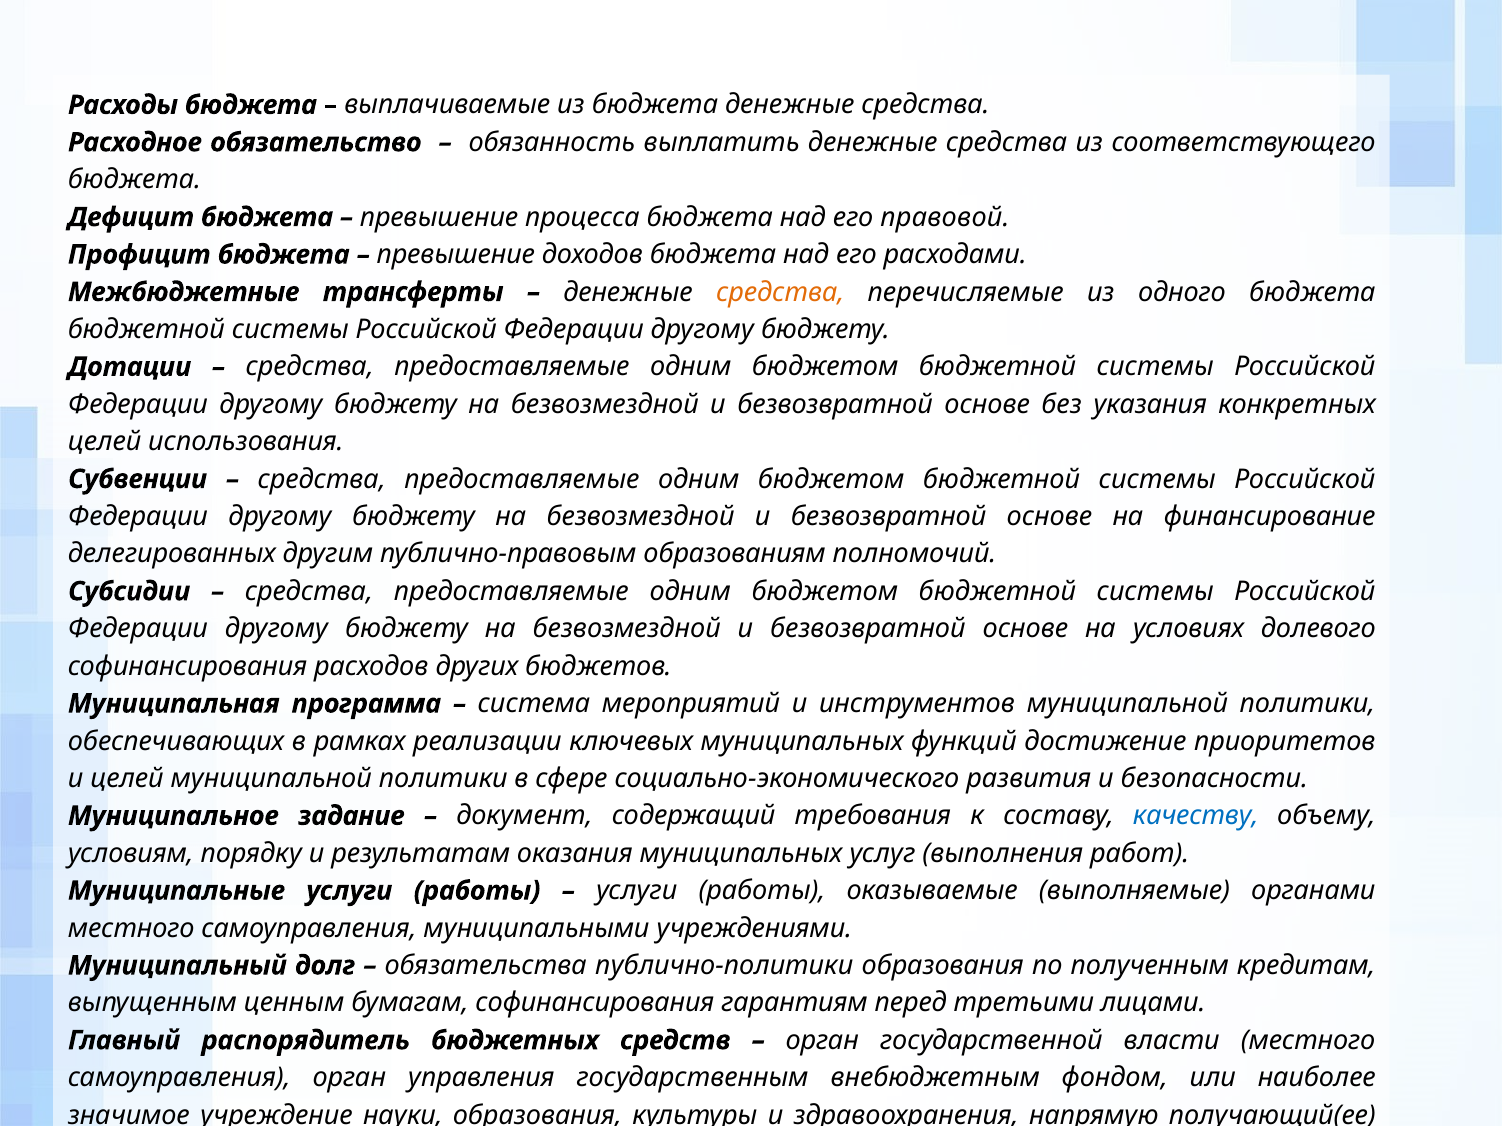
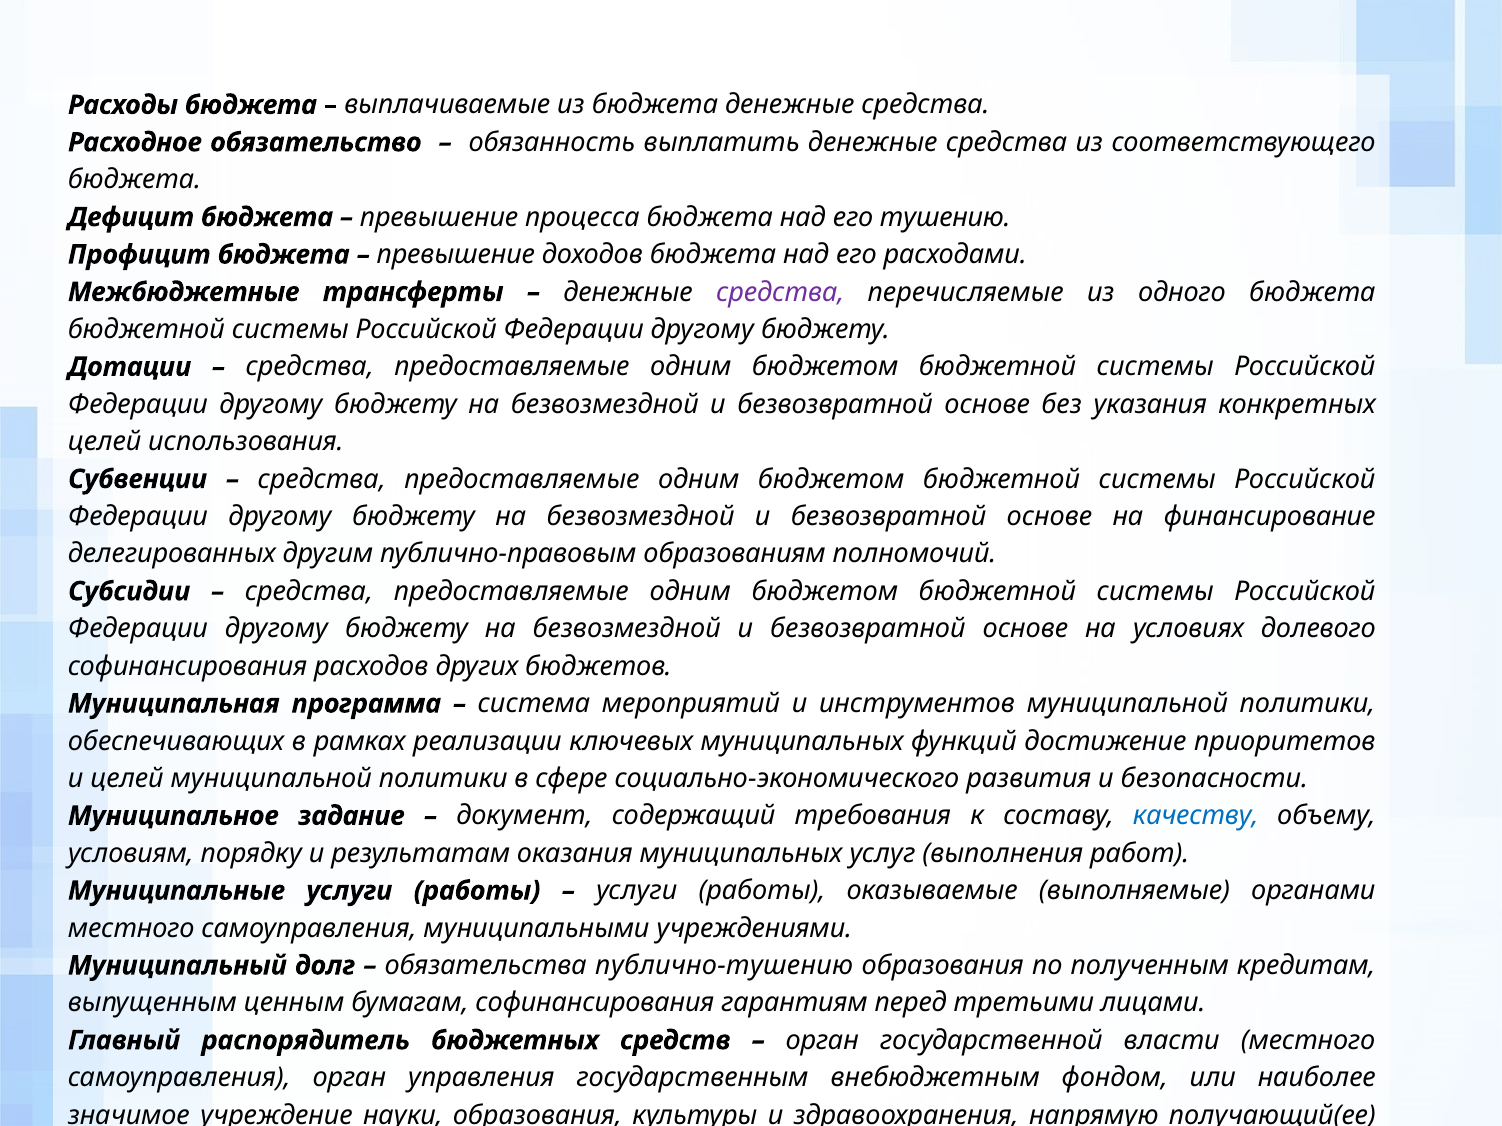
правовой: правовой -> тушению (945, 217)
средства colour: orange -> purple (780, 292)
публично-политики: публично-политики -> публично-тушению (724, 966)
